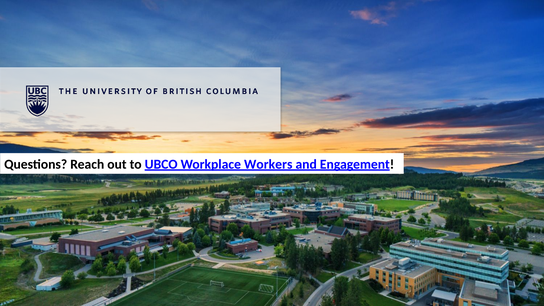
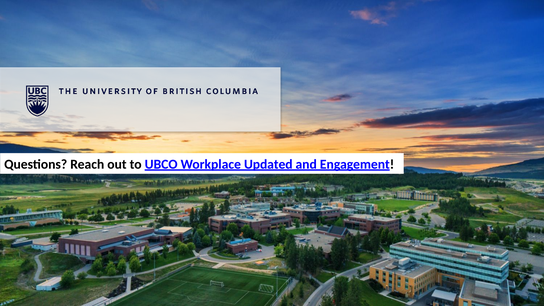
Workers: Workers -> Updated (268, 164)
